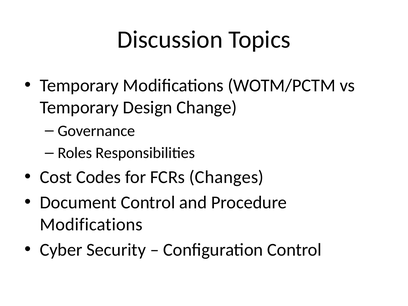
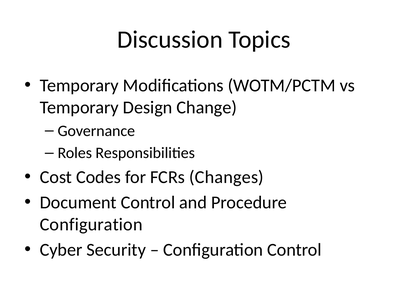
Modifications: Modifications -> Configuration (91, 224)
